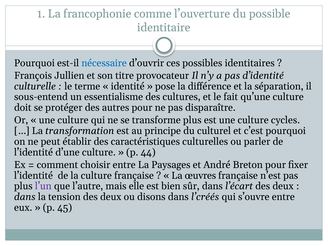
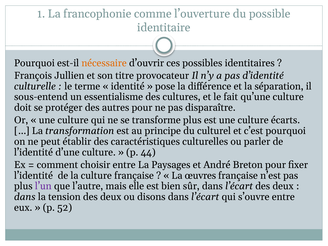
nécessaire colour: blue -> orange (104, 63)
cycles: cycles -> écarts (285, 120)
disons dans l’créés: l’créés -> l’écart (205, 197)
45: 45 -> 52 (65, 208)
